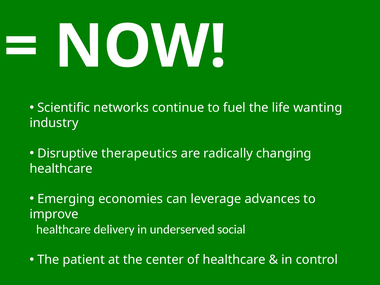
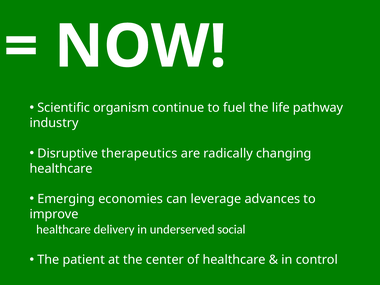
networks: networks -> organism (121, 108)
wanting: wanting -> pathway (318, 108)
